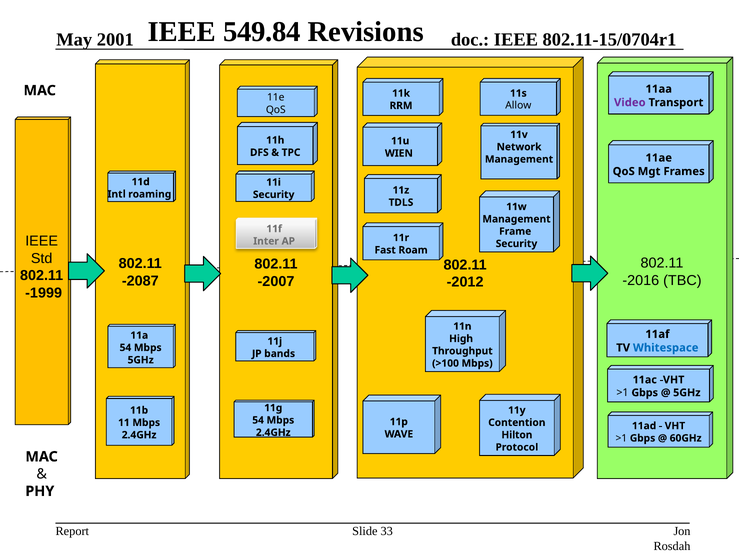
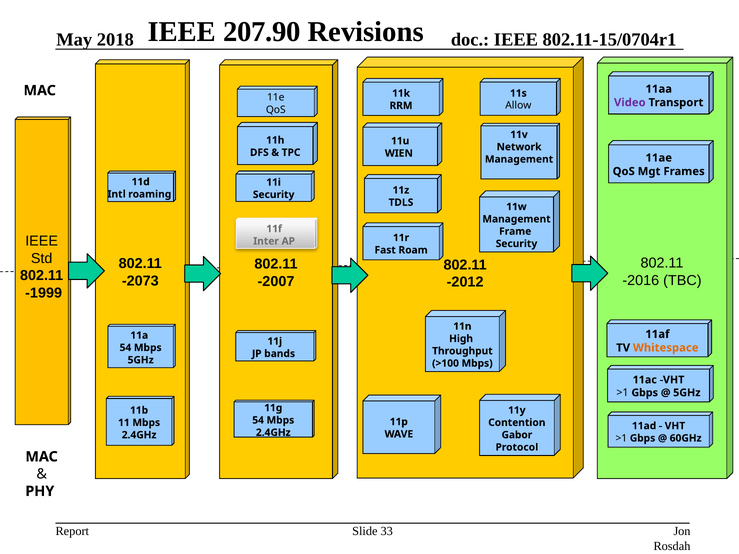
549.84: 549.84 -> 207.90 (262, 32)
2001: 2001 -> 2018 (115, 39)
-2087: -2087 -> -2073 (140, 281)
Whitespace colour: blue -> orange (666, 348)
Hilton: Hilton -> Gabor (517, 435)
